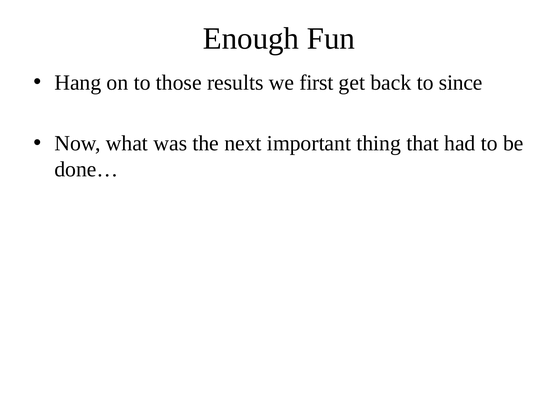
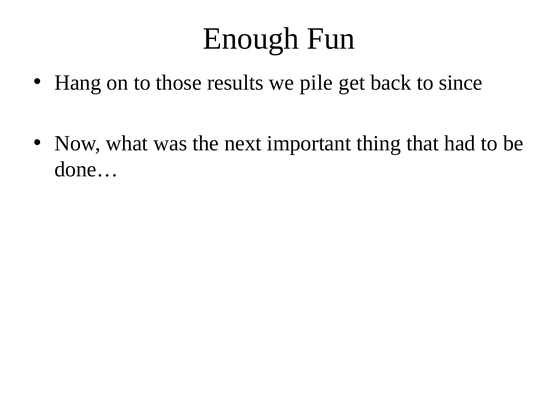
first: first -> pile (316, 82)
